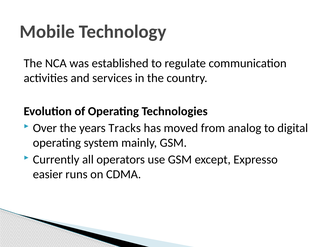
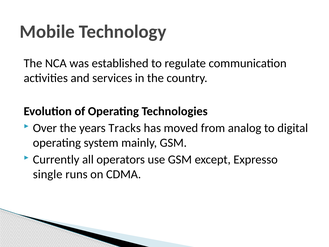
easier: easier -> single (48, 174)
